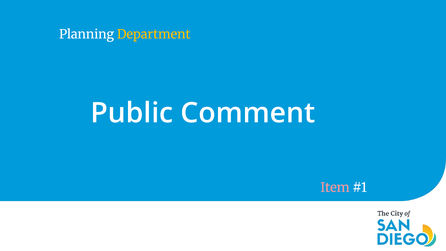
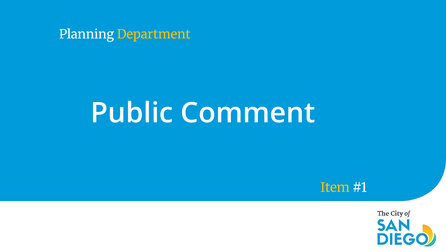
Item colour: pink -> yellow (335, 188)
